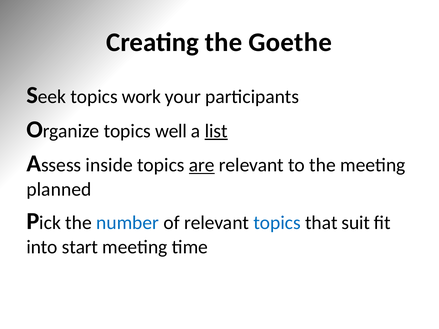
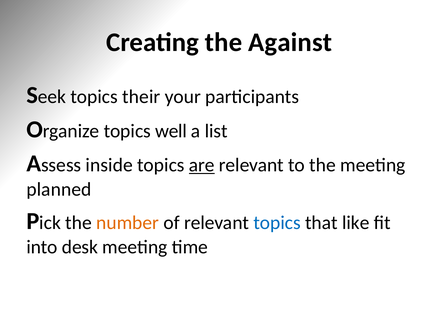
Goethe: Goethe -> Against (290, 42)
work: work -> their (141, 97)
list underline: present -> none (216, 131)
number colour: blue -> orange (128, 223)
suit: suit -> like (356, 223)
start: start -> desk (80, 247)
